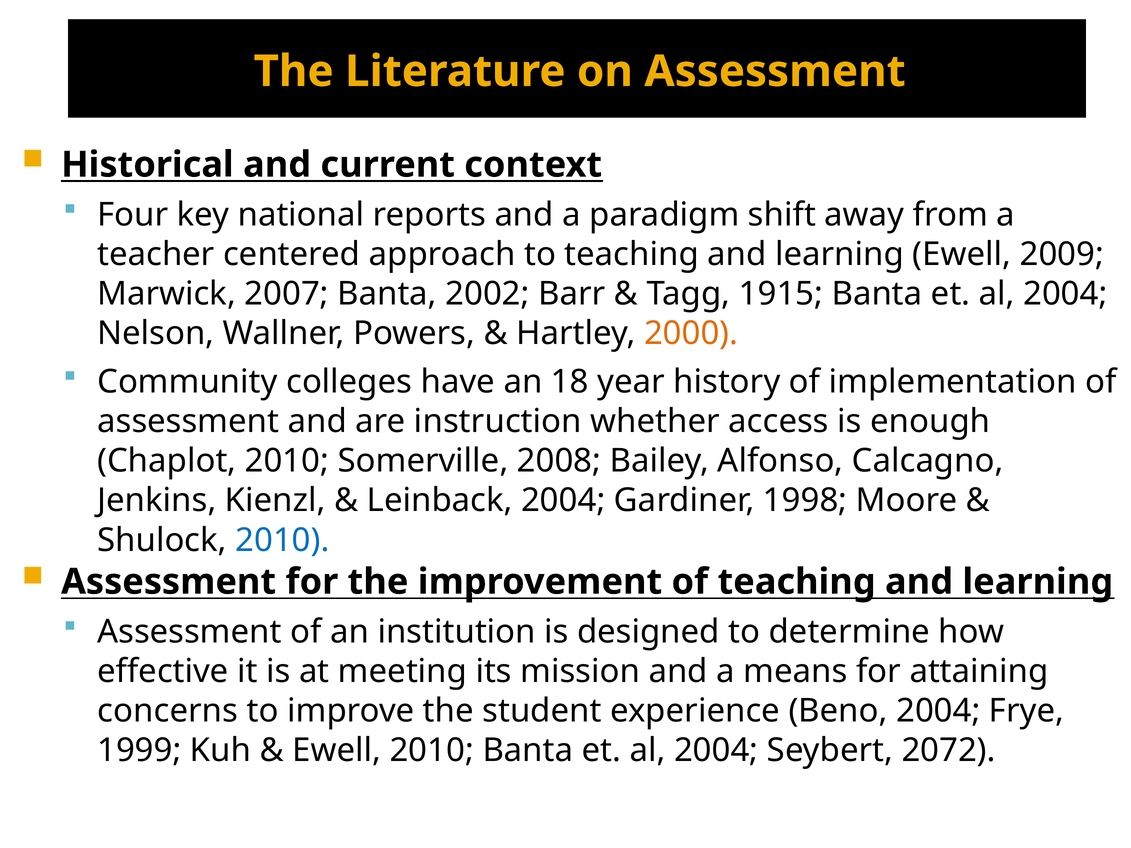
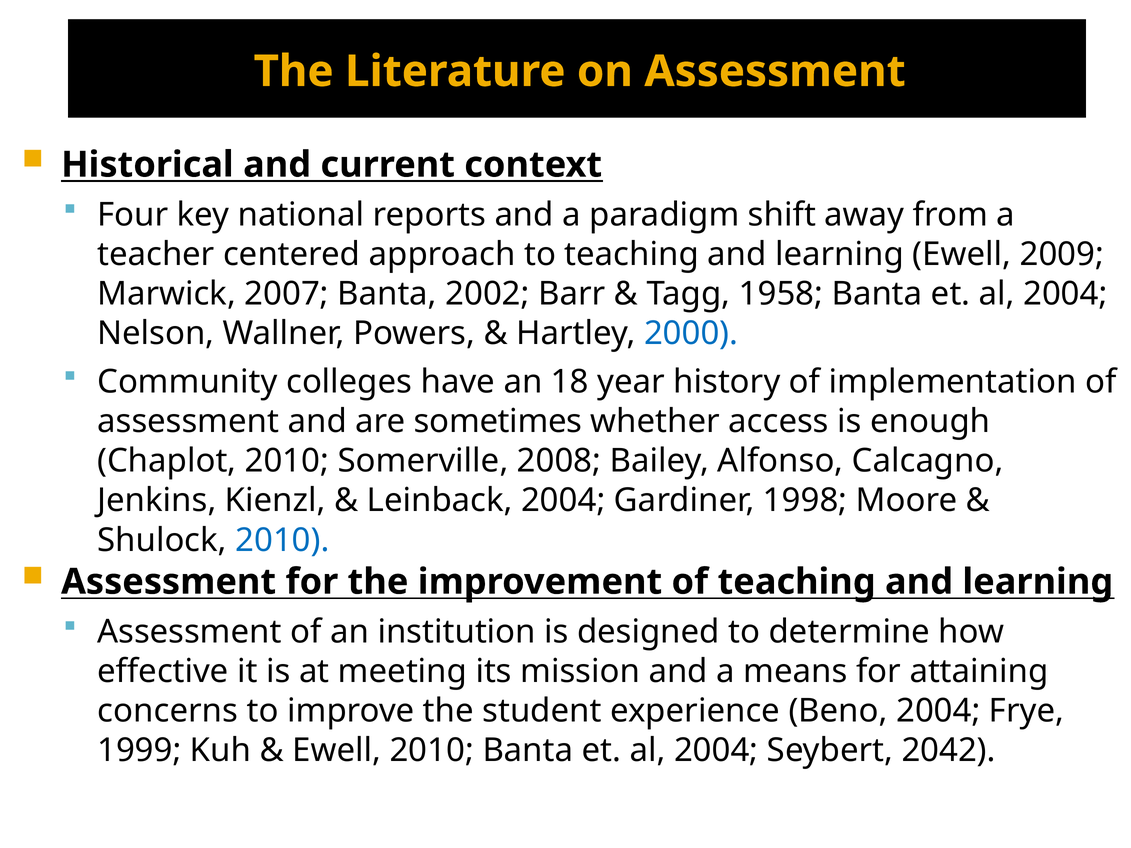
1915: 1915 -> 1958 (781, 294)
2000 colour: orange -> blue (691, 334)
instruction: instruction -> sometimes (498, 422)
2072: 2072 -> 2042 (949, 751)
